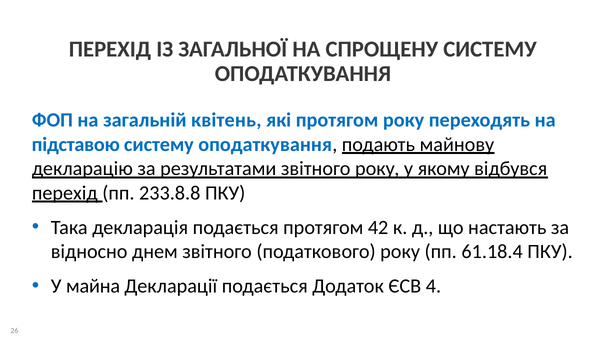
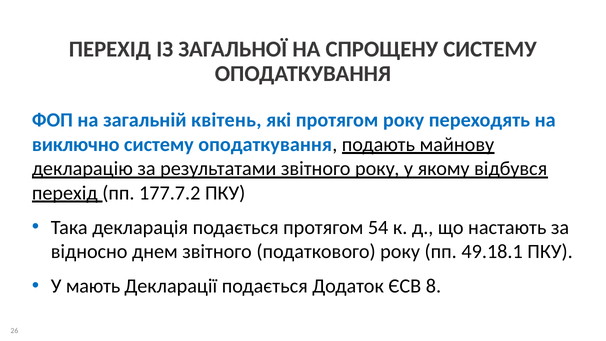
підставою: підставою -> виключно (76, 144)
233.8.8: 233.8.8 -> 177.7.2 (170, 193)
42: 42 -> 54 (378, 227)
61.18.4: 61.18.4 -> 49.18.1 (492, 252)
майна: майна -> мають (93, 286)
4: 4 -> 8 (433, 286)
